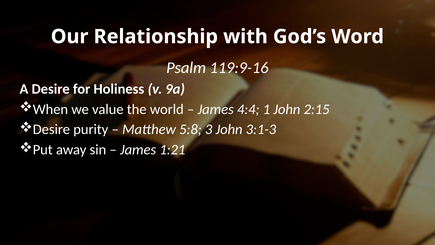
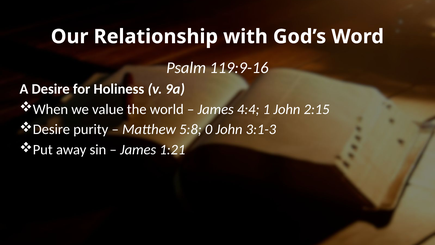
3: 3 -> 0 (209, 129)
